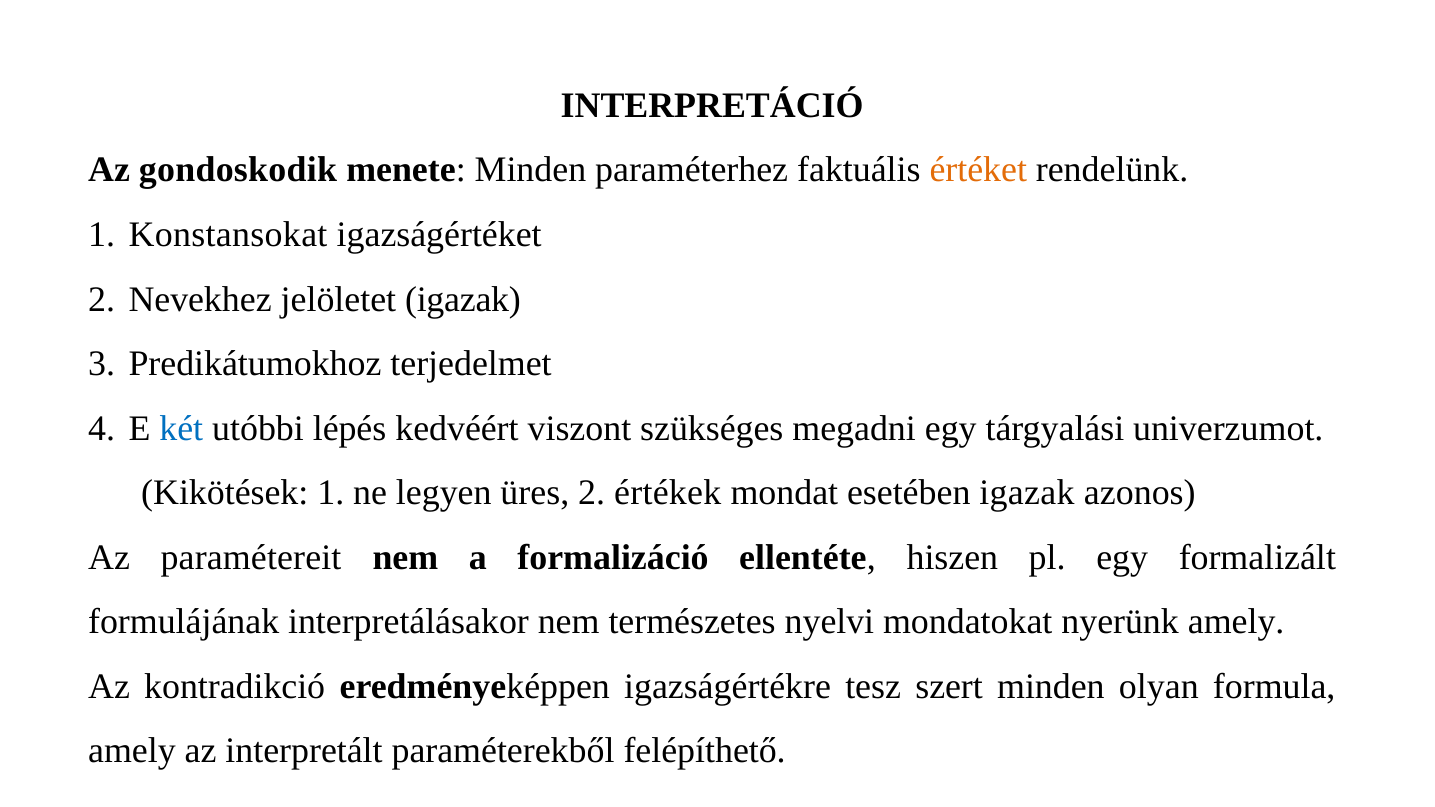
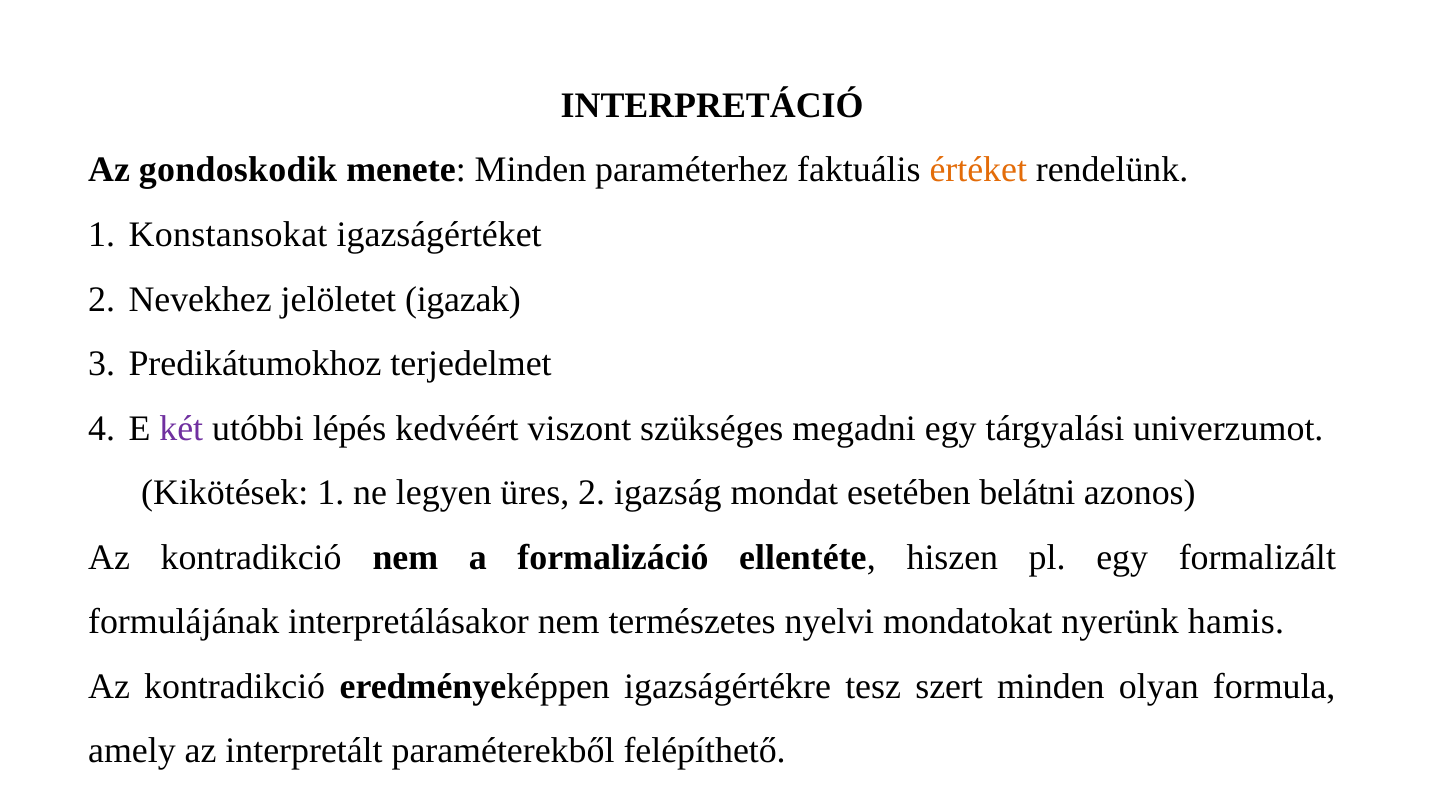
két colour: blue -> purple (181, 428)
értékek: értékek -> igazság (668, 493)
esetében igazak: igazak -> belátni (1027, 493)
paramétereit: paramétereit -> kontradikció (251, 558)
nyerünk amely: amely -> hamis (1236, 622)
